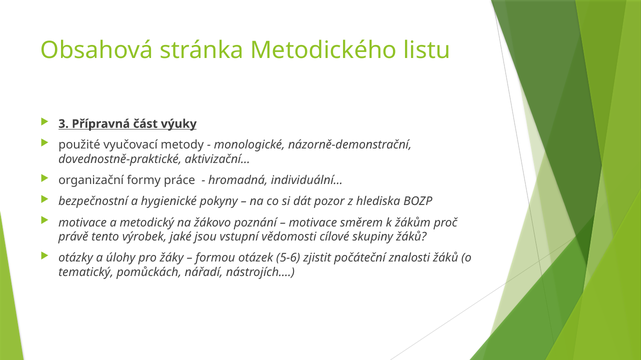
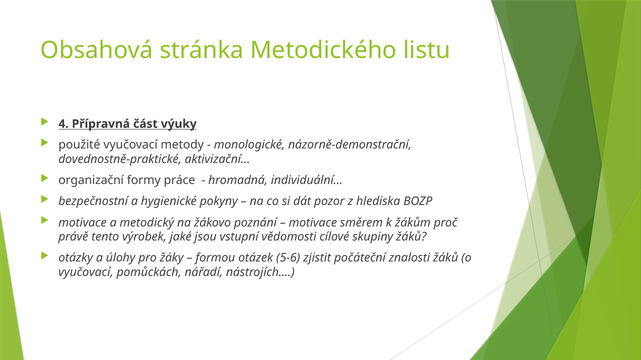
3: 3 -> 4 (64, 124)
tematický: tematický -> vyučovací (86, 273)
